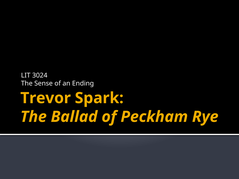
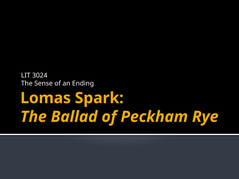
Trevor: Trevor -> Lomas (46, 98)
